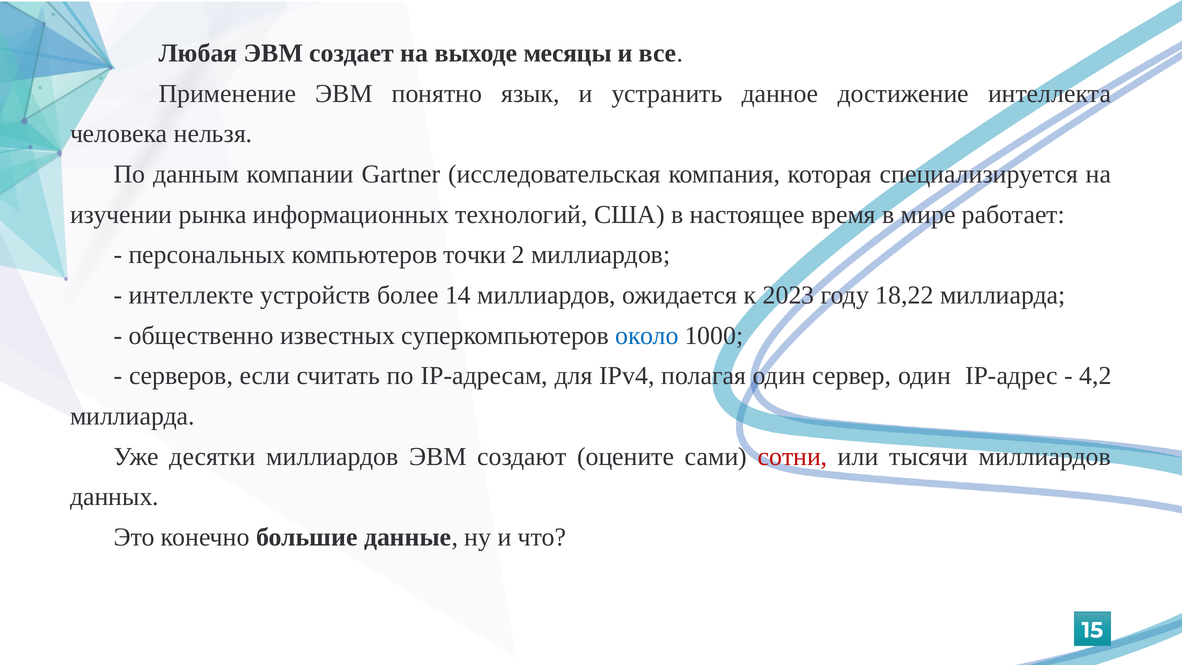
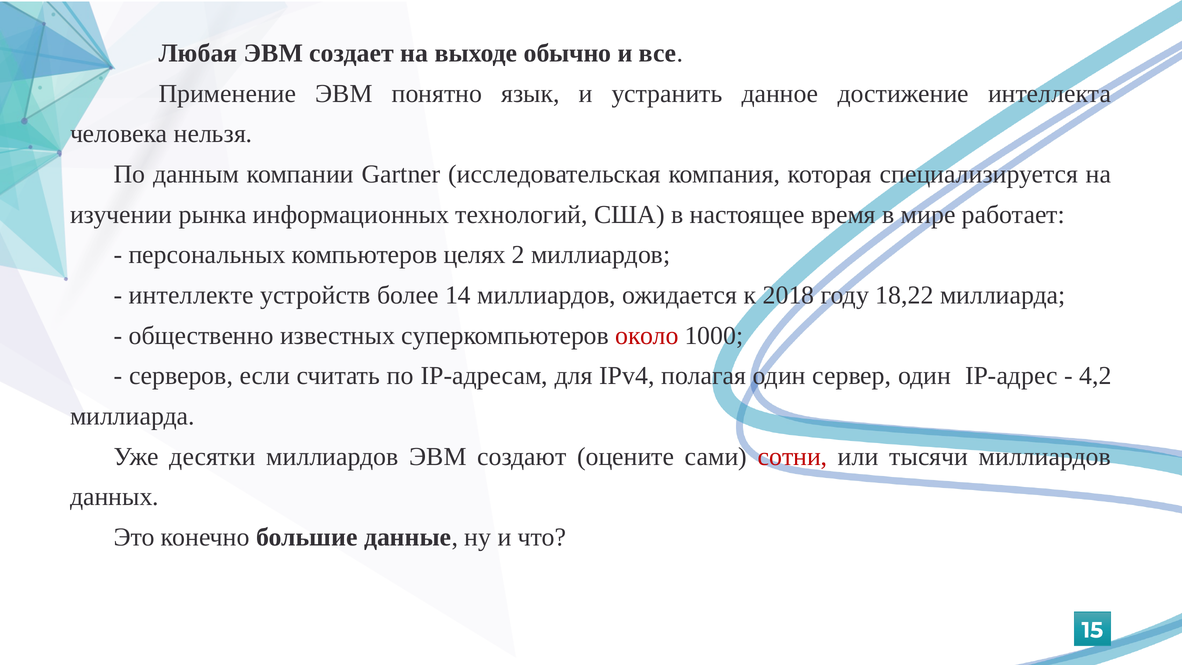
месяцы: месяцы -> обычно (568, 53)
точки: точки -> целях (475, 255)
2023: 2023 -> 2018 (789, 295)
около colour: blue -> red (647, 335)
